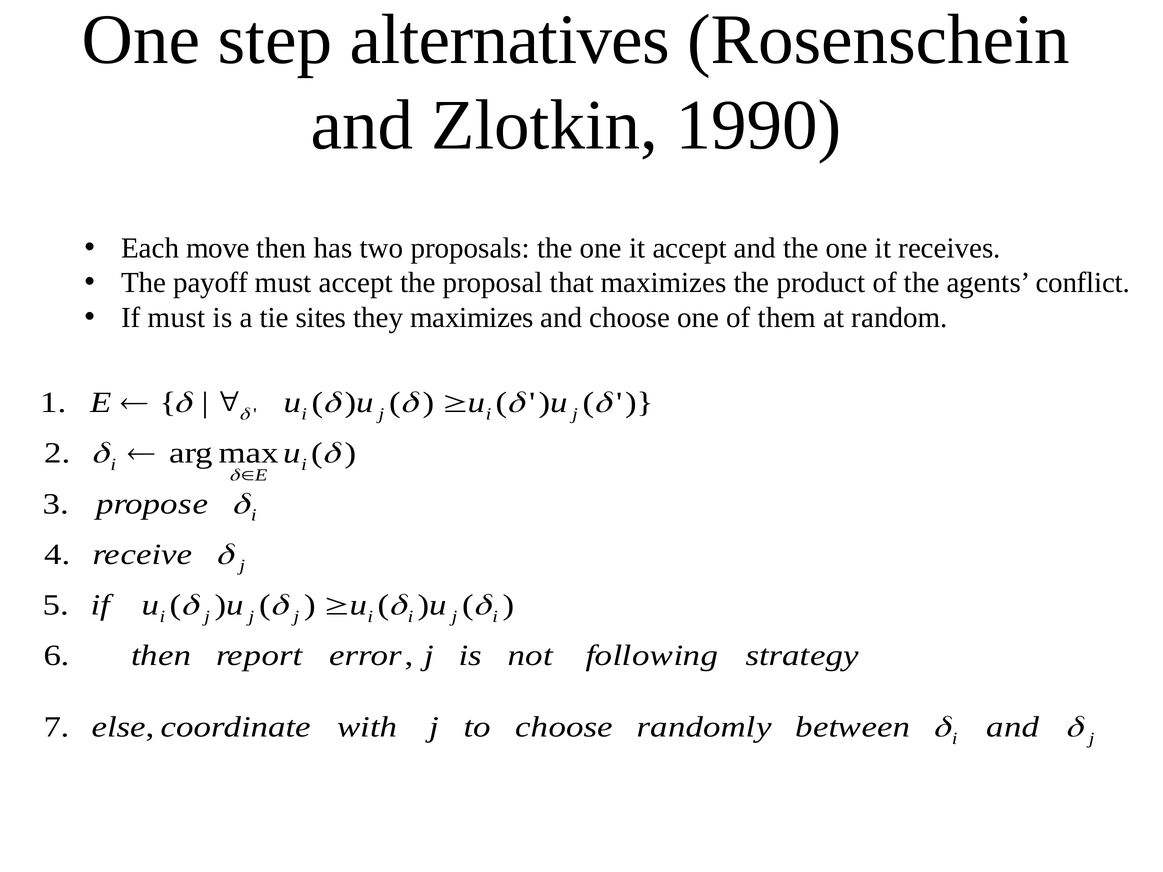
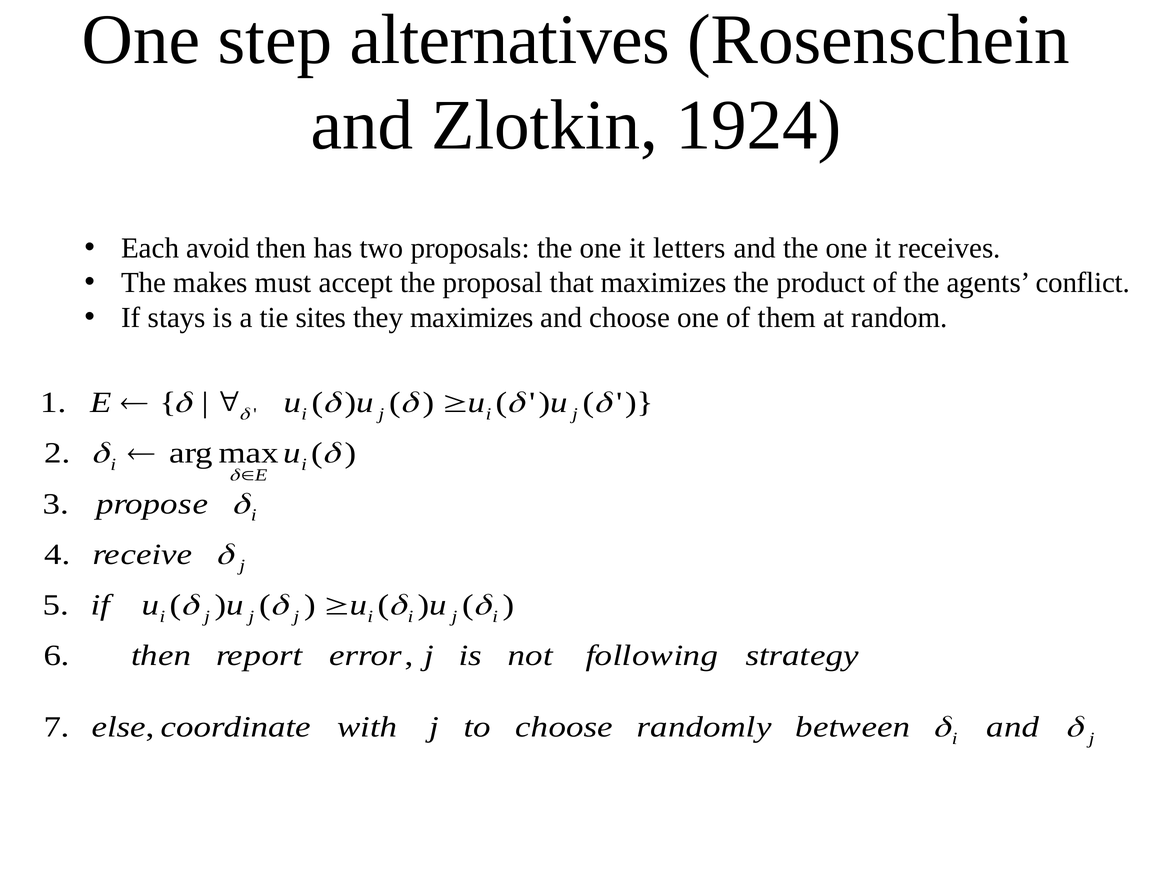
1990: 1990 -> 1924 (759, 125)
move: move -> avoid (218, 248)
it accept: accept -> letters (689, 248)
payoff: payoff -> makes (211, 283)
If must: must -> stays (177, 318)
